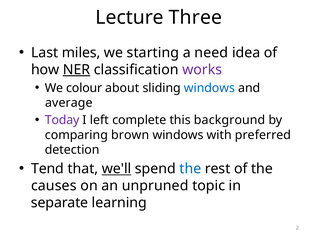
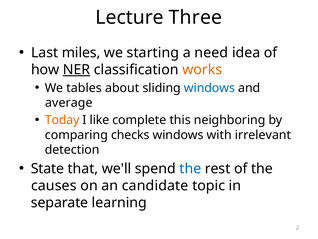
works colour: purple -> orange (202, 70)
colour: colour -> tables (84, 88)
Today colour: purple -> orange (62, 120)
left: left -> like (99, 120)
background: background -> neighboring (230, 120)
brown: brown -> checks (130, 135)
preferred: preferred -> irrelevant (263, 135)
Tend: Tend -> State (47, 168)
we'll underline: present -> none (117, 168)
unpruned: unpruned -> candidate (155, 185)
